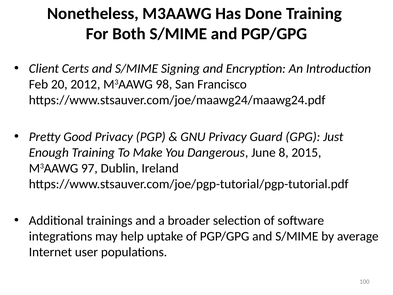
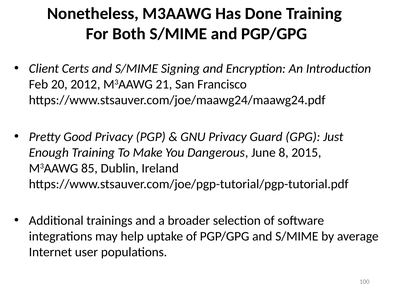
98: 98 -> 21 (164, 84)
97: 97 -> 85 (89, 168)
